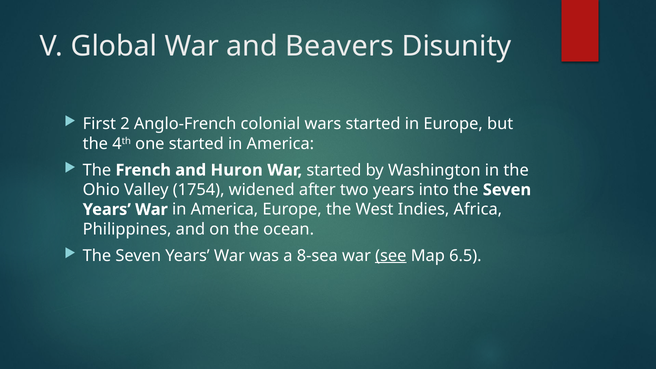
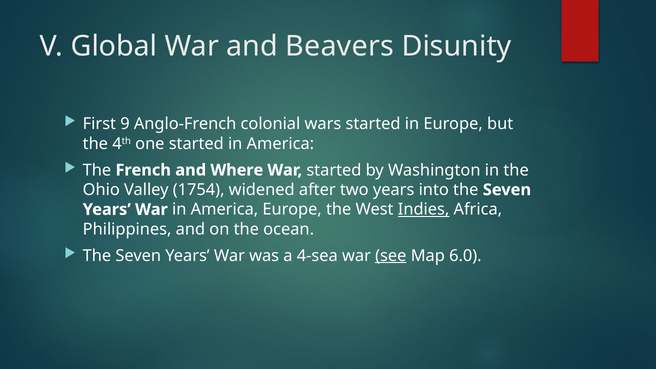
2: 2 -> 9 (125, 124)
Huron: Huron -> Where (237, 170)
Indies underline: none -> present (424, 209)
8-sea: 8-sea -> 4-sea (317, 256)
6.5: 6.5 -> 6.0 (465, 256)
